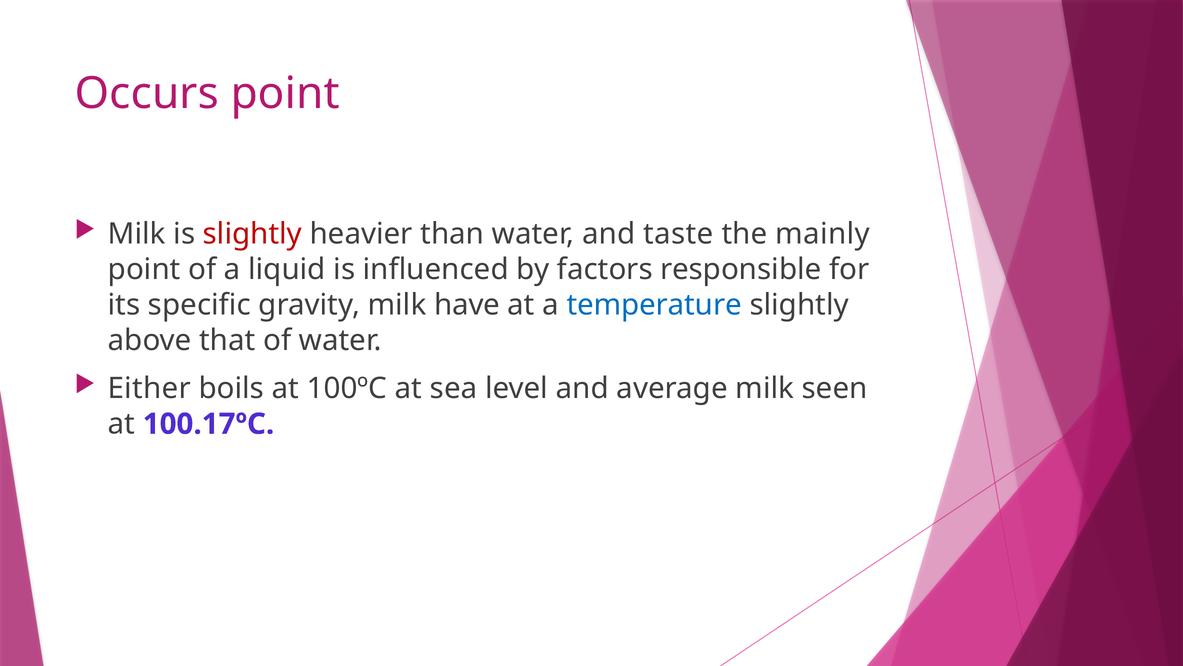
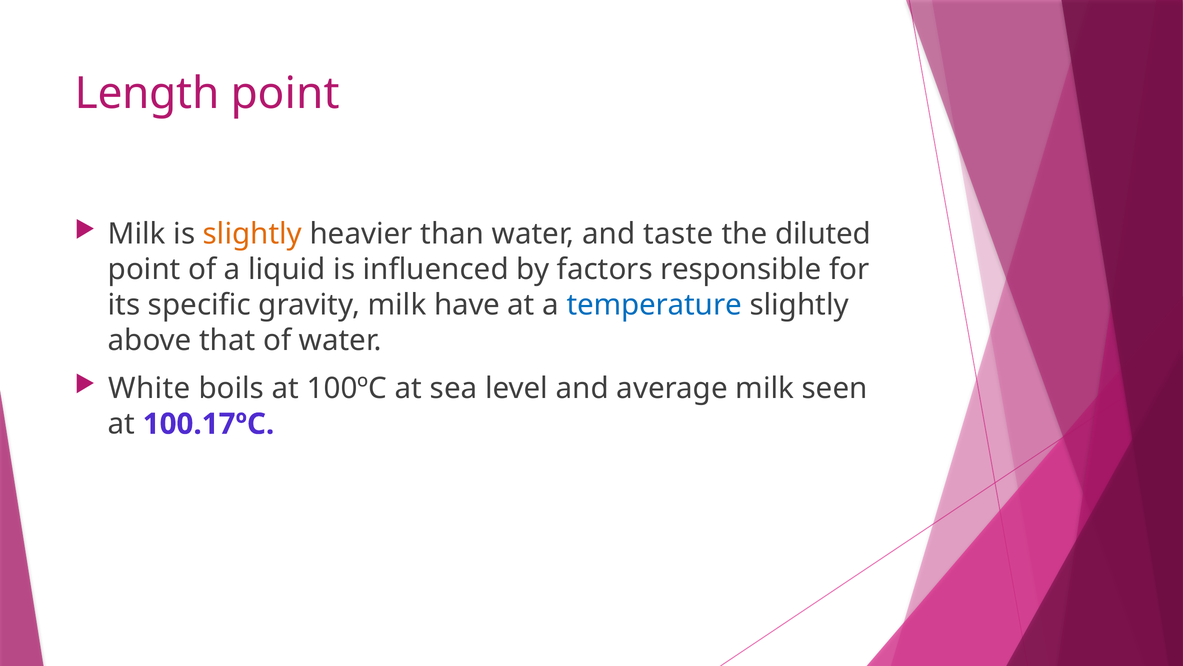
Occurs: Occurs -> Length (147, 93)
slightly colour: red -> orange (252, 234)
mainly: mainly -> diluted (823, 234)
Either: Either -> White (149, 388)
